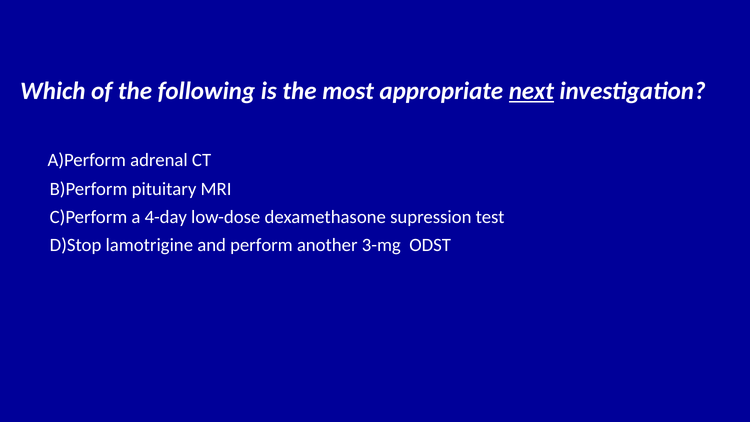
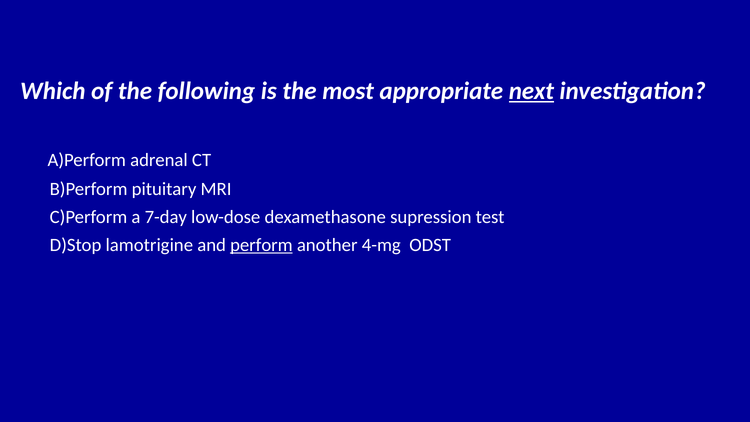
4-day: 4-day -> 7-day (166, 217)
perform underline: none -> present (261, 245)
3-mg: 3-mg -> 4-mg (381, 245)
